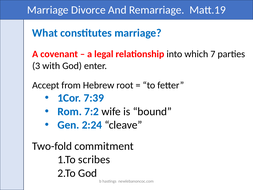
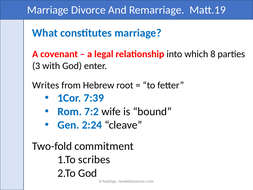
7: 7 -> 8 (213, 54)
Accept: Accept -> Writes (46, 85)
